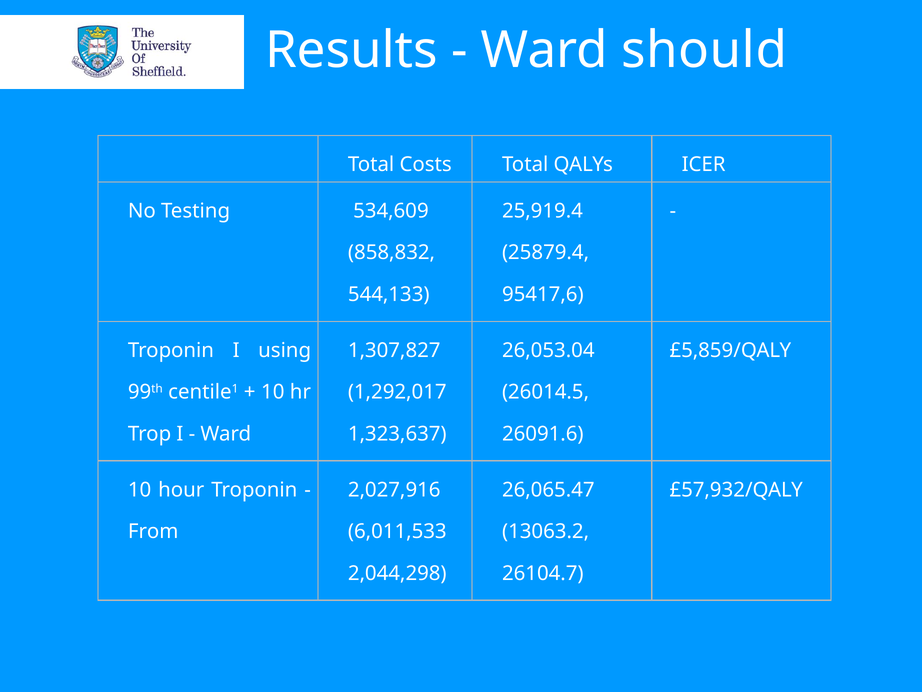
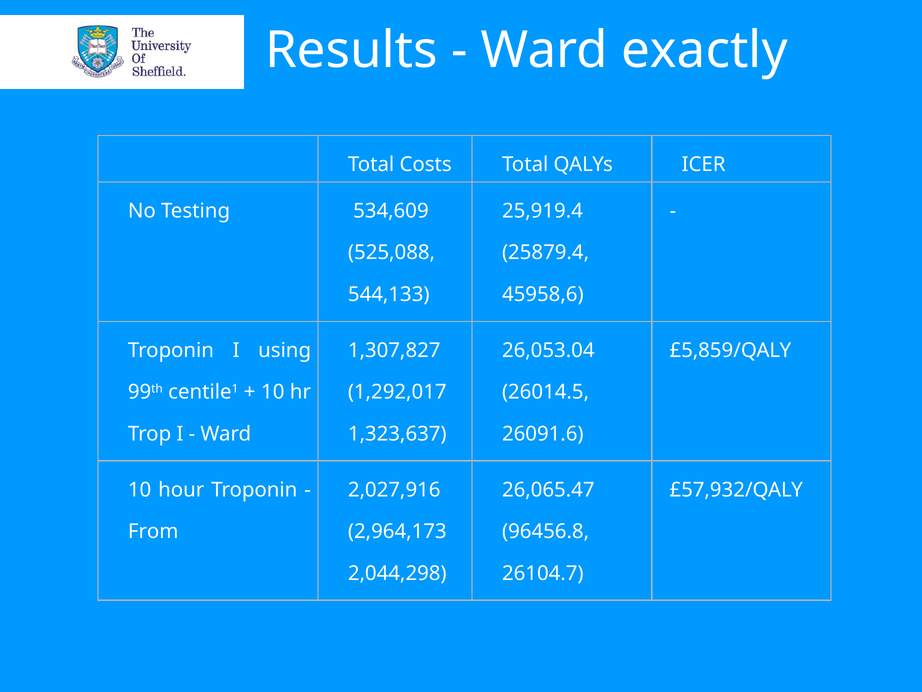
should: should -> exactly (704, 51)
858,832: 858,832 -> 525,088 (392, 252)
95417,6: 95417,6 -> 45958,6 (543, 294)
6,011,533: 6,011,533 -> 2,964,173 (397, 531)
13063.2: 13063.2 -> 96456.8 (546, 531)
